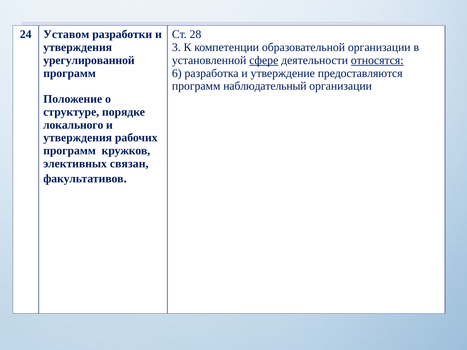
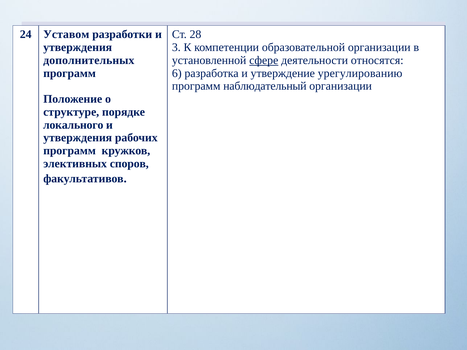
урегулированной: урегулированной -> дополнительных (89, 60)
относятся underline: present -> none (377, 60)
предоставляются: предоставляются -> урегулированию (360, 73)
связан: связан -> споров (129, 164)
